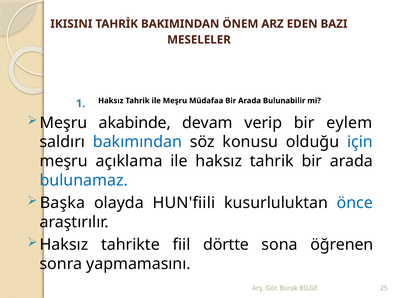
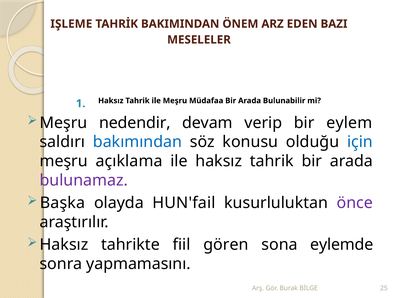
IKISINI: IKISINI -> IŞLEME (71, 24)
akabinde: akabinde -> nedendir (135, 123)
bulunamaz colour: blue -> purple (84, 180)
HUN'fiili: HUN'fiili -> HUN'fail (184, 203)
önce colour: blue -> purple (355, 203)
dörtte: dörtte -> gören (226, 244)
öğrenen: öğrenen -> eylemde (342, 244)
